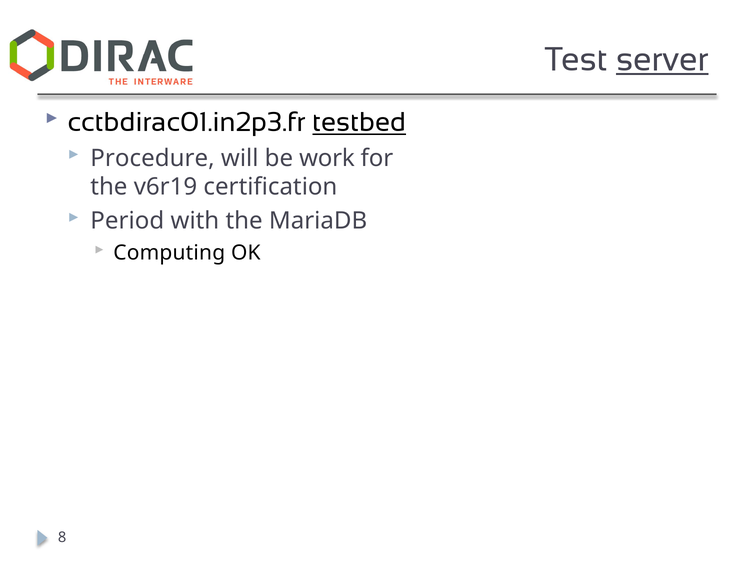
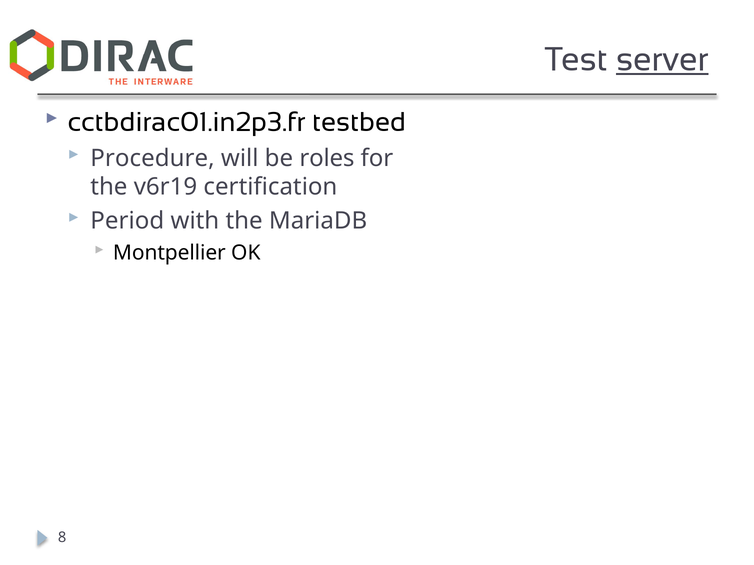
testbed underline: present -> none (359, 122)
work: work -> roles (327, 158)
Computing: Computing -> Montpellier (169, 253)
